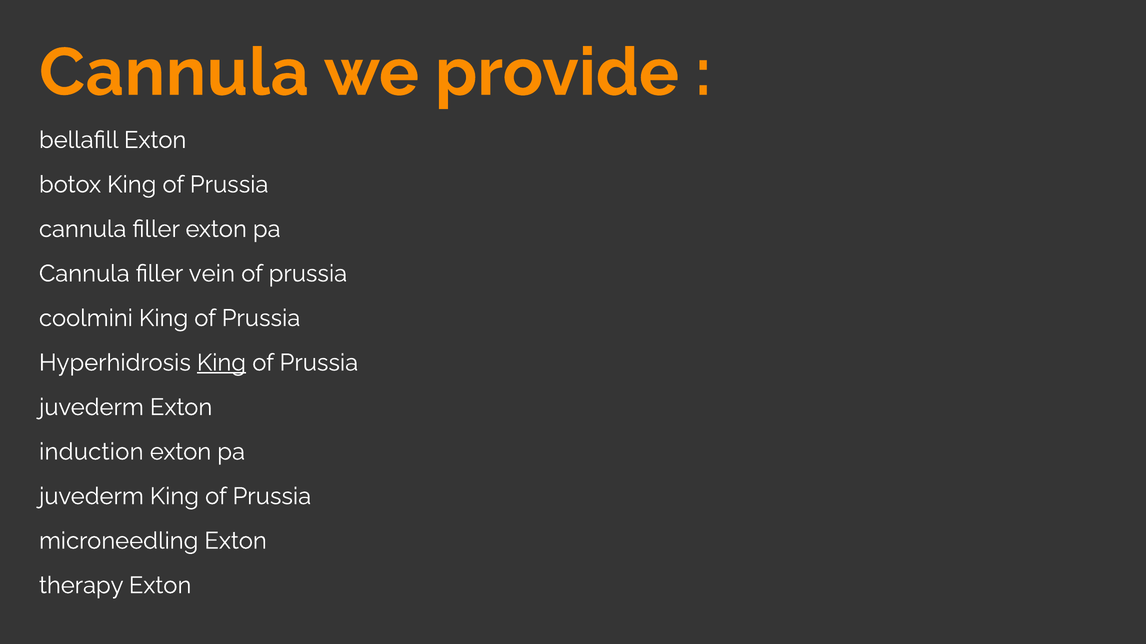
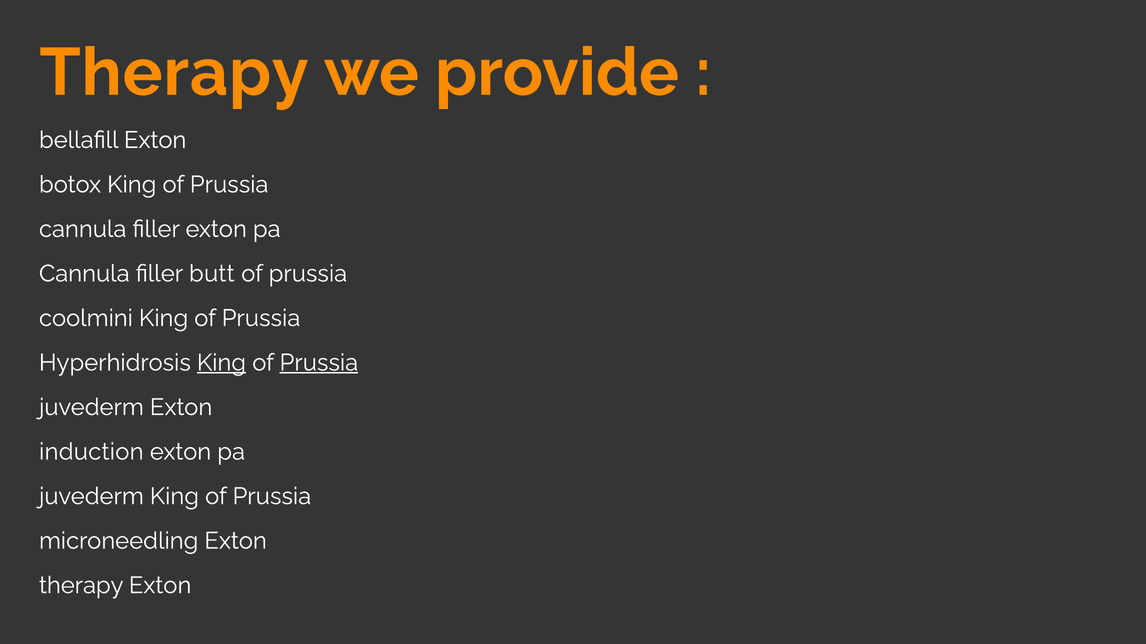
Cannula: Cannula -> Therapy (174, 73)
vein: vein -> butt (212, 274)
Prussia underline: none -> present (319, 363)
